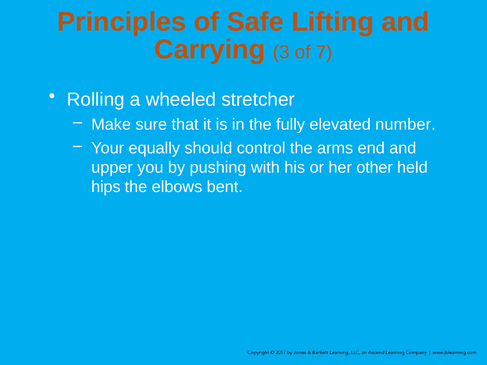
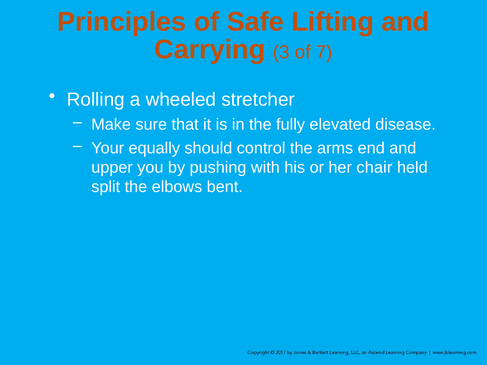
number: number -> disease (406, 125)
other: other -> chair (374, 168)
hips: hips -> split (106, 187)
